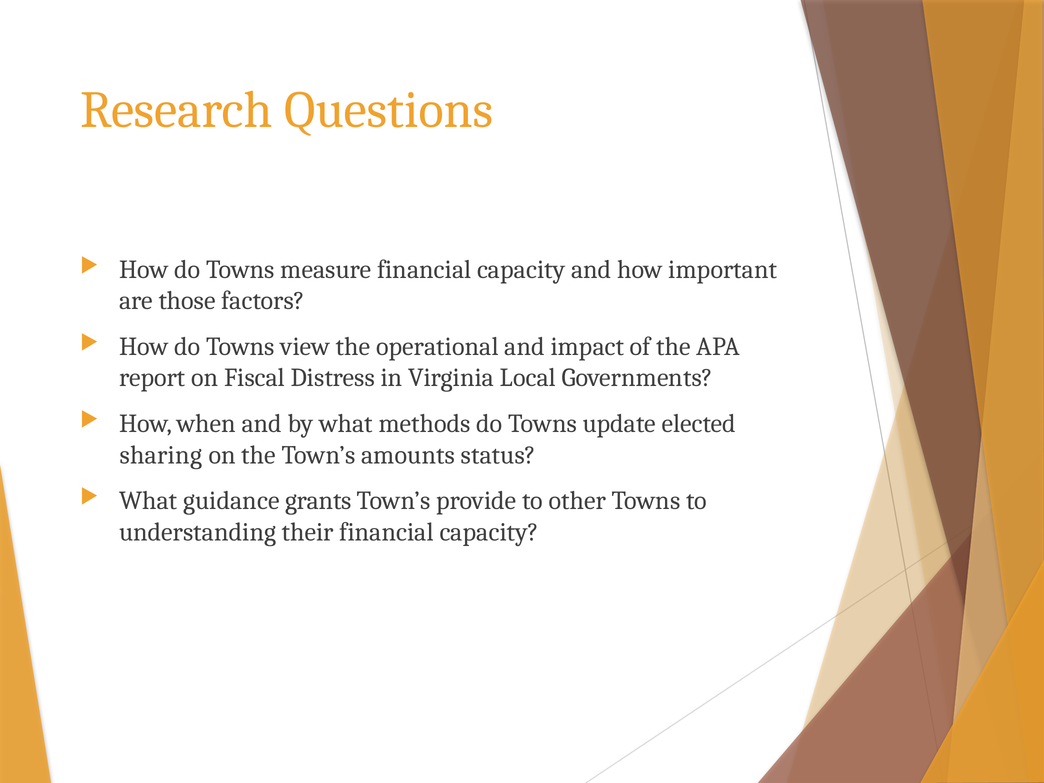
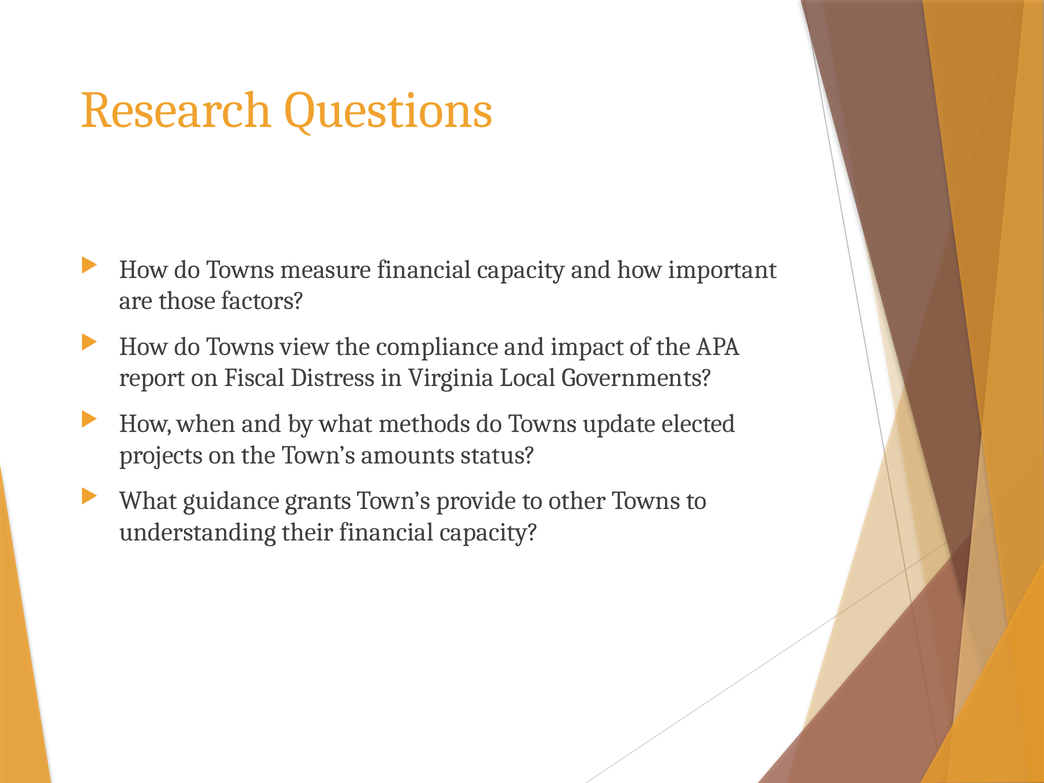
operational: operational -> compliance (437, 347)
sharing: sharing -> projects (161, 455)
